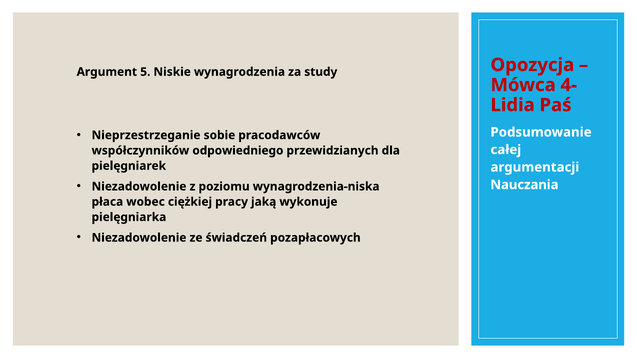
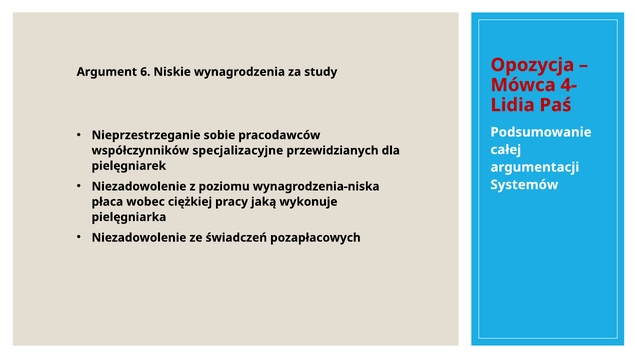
5: 5 -> 6 (145, 72)
odpowiedniego: odpowiedniego -> specjalizacyjne (238, 151)
Nauczania: Nauczania -> Systemów (524, 185)
